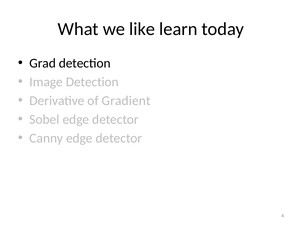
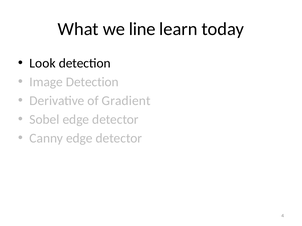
like: like -> line (142, 29)
Grad: Grad -> Look (43, 63)
